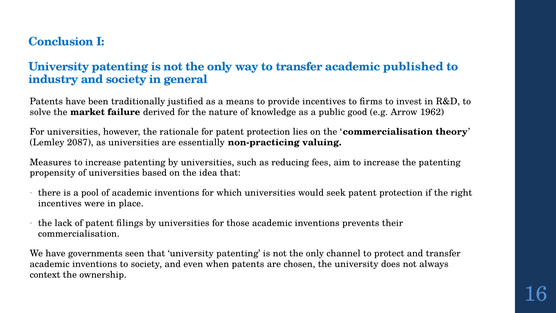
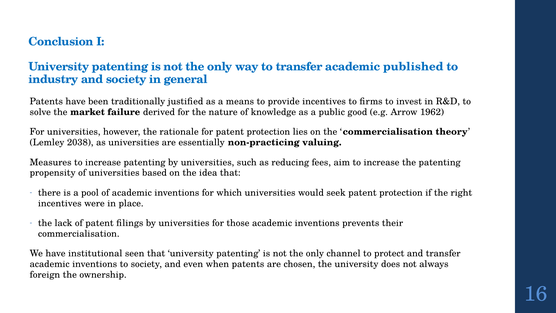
2087: 2087 -> 2038 (80, 142)
governments: governments -> institutional (95, 253)
context: context -> foreign (45, 274)
